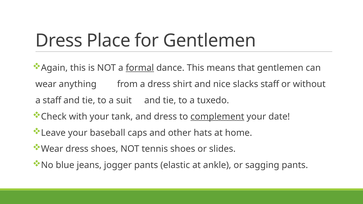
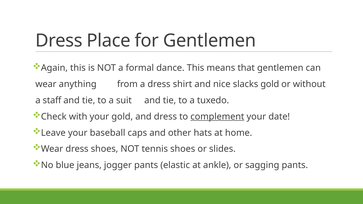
formal underline: present -> none (140, 68)
slacks staff: staff -> gold (270, 84)
your tank: tank -> gold (122, 117)
